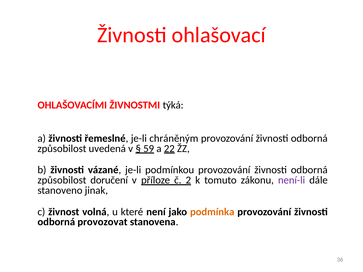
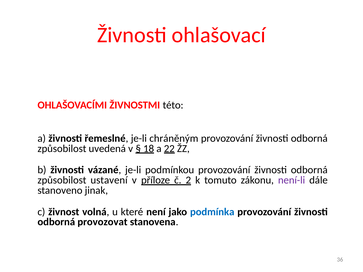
týká: týká -> této (173, 105)
59: 59 -> 18 (149, 149)
doručení: doručení -> ustavení (109, 180)
podmínka colour: orange -> blue (212, 212)
